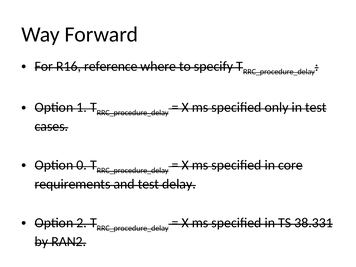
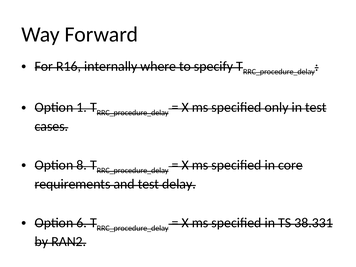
reference: reference -> internally (111, 66)
0: 0 -> 8 (82, 165)
2: 2 -> 6 (82, 223)
